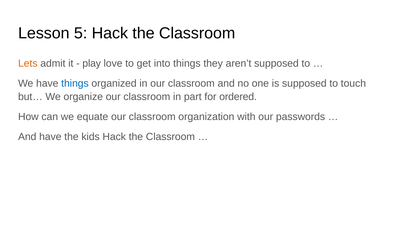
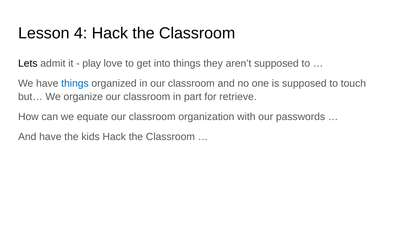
5: 5 -> 4 (81, 33)
Lets colour: orange -> black (28, 64)
ordered: ordered -> retrieve (238, 97)
